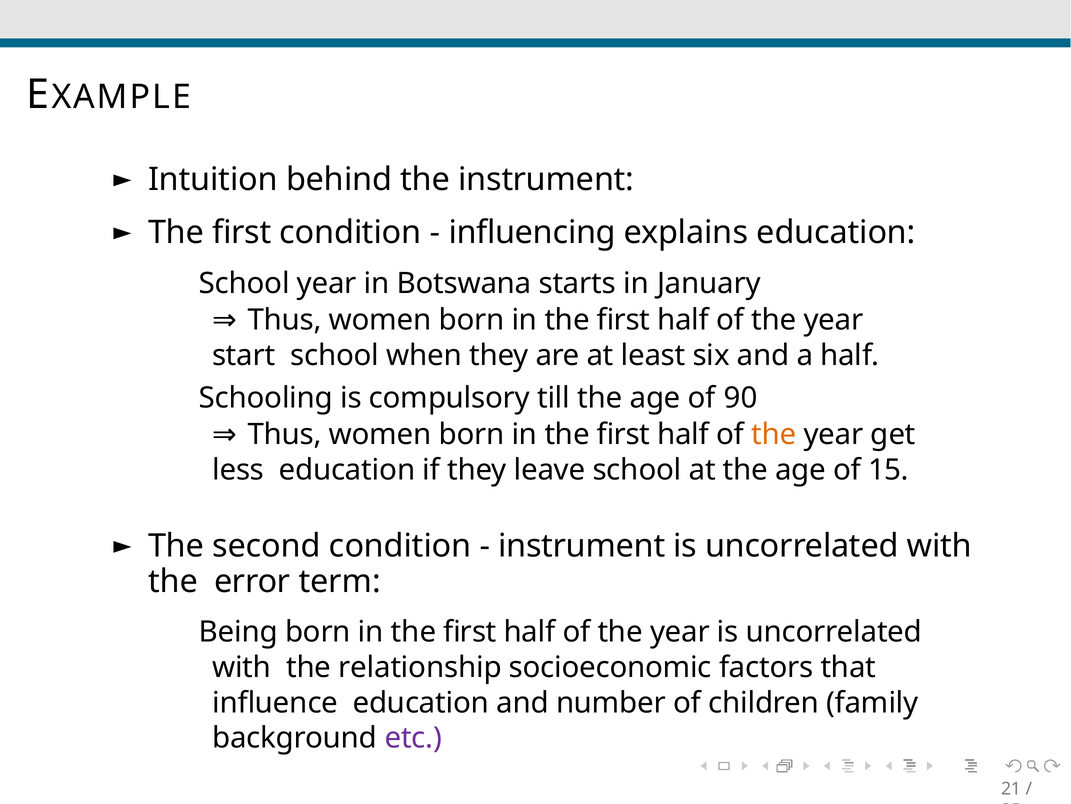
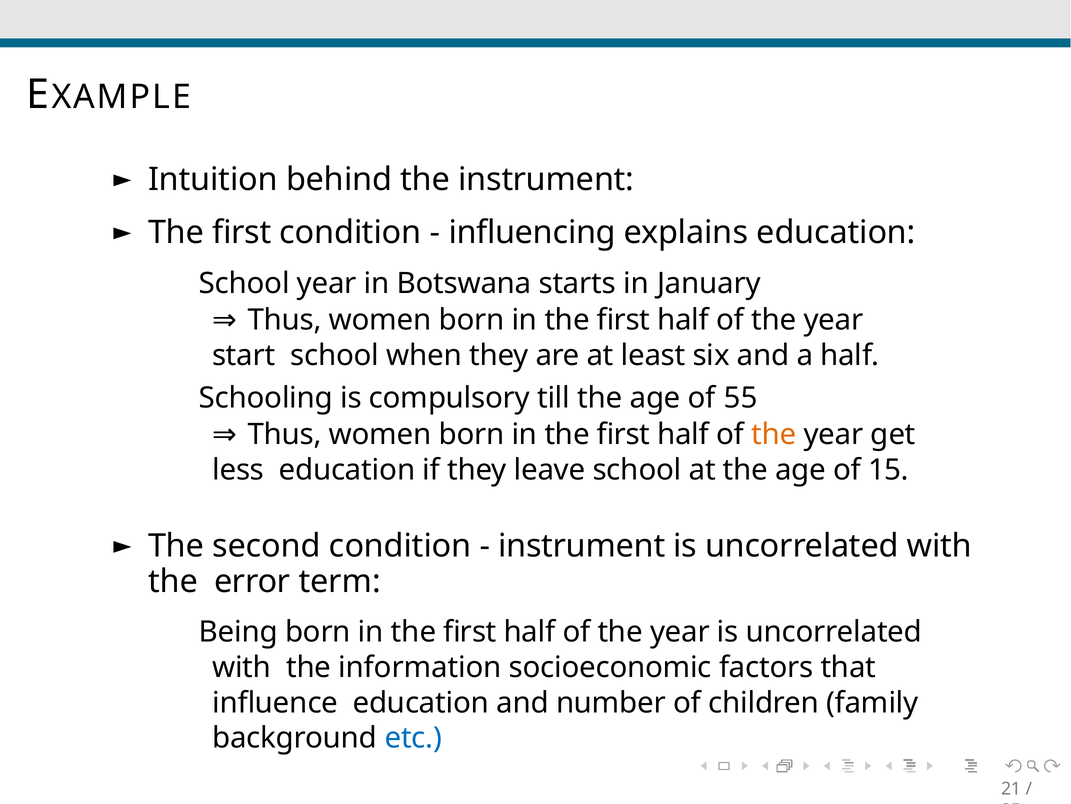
90: 90 -> 55 (741, 398)
relationship: relationship -> information (420, 667)
etc colour: purple -> blue (413, 738)
